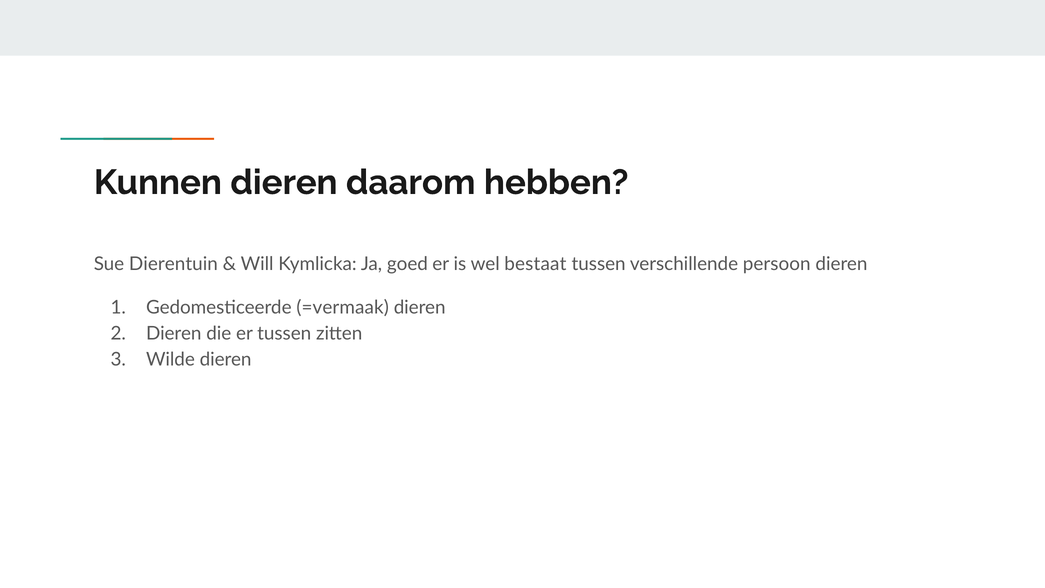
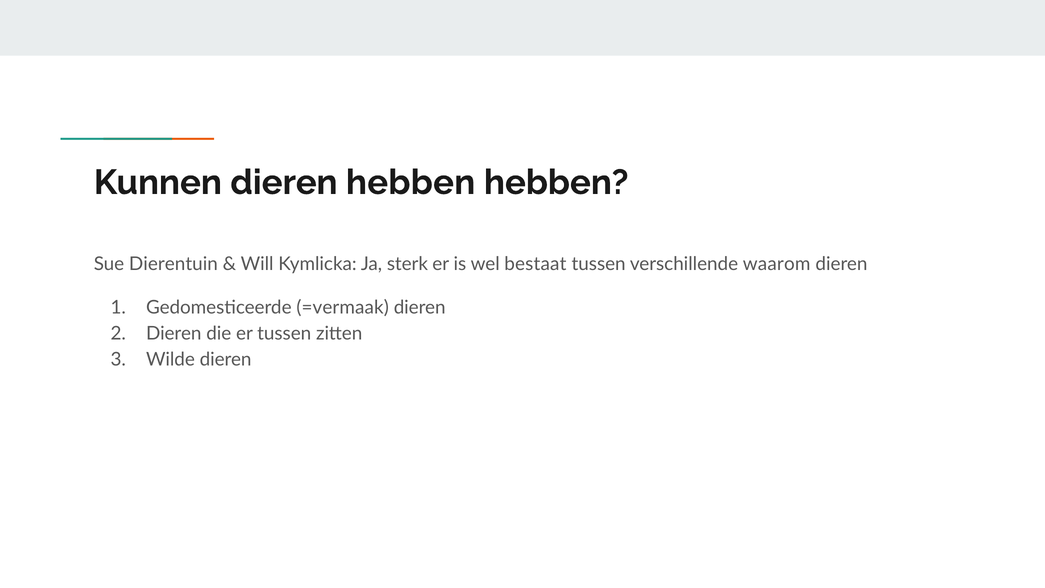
dieren daarom: daarom -> hebben (411, 182)
goed: goed -> sterk (407, 264)
persoon: persoon -> waarom (777, 264)
